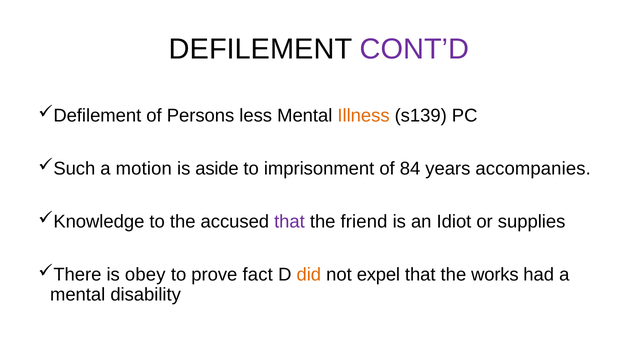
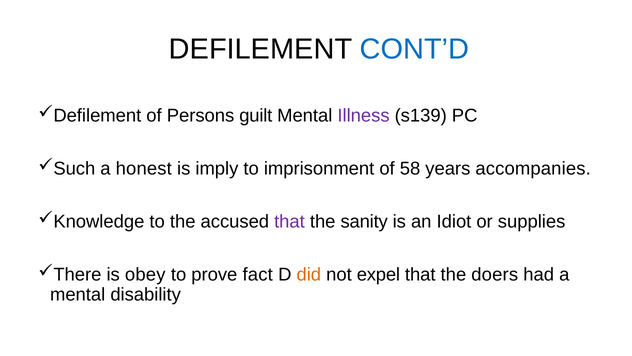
CONT’D colour: purple -> blue (414, 49)
less: less -> guilt (256, 116)
Illness colour: orange -> purple (364, 116)
motion: motion -> honest (144, 168)
aside: aside -> imply (217, 168)
84: 84 -> 58 (410, 168)
friend: friend -> sanity (364, 221)
works: works -> doers (495, 274)
